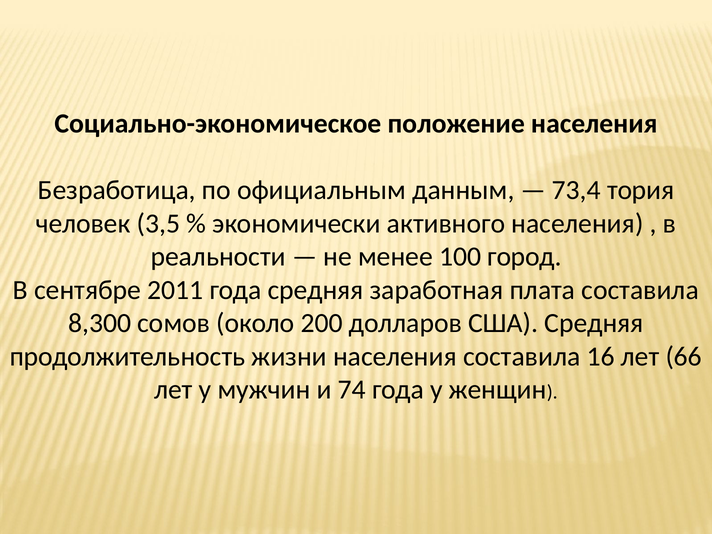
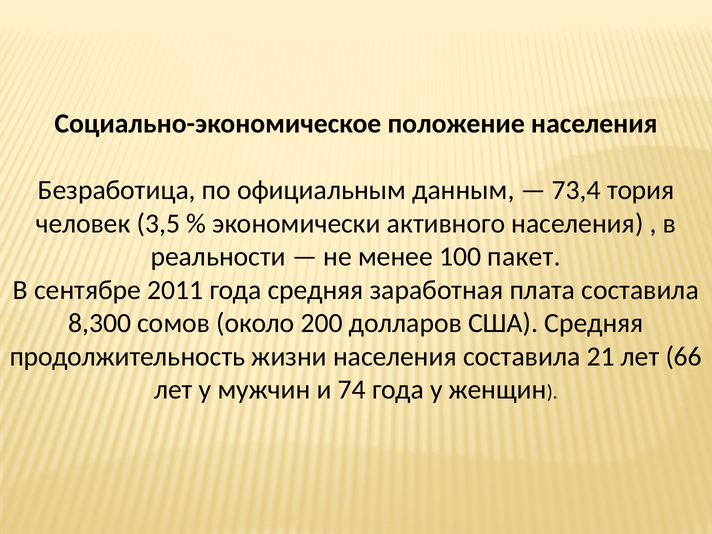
город: город -> пакет (524, 257)
16: 16 -> 21 (601, 356)
